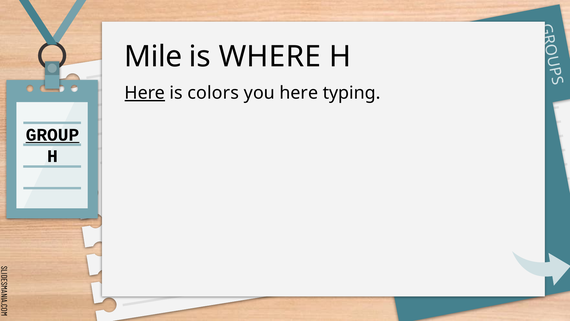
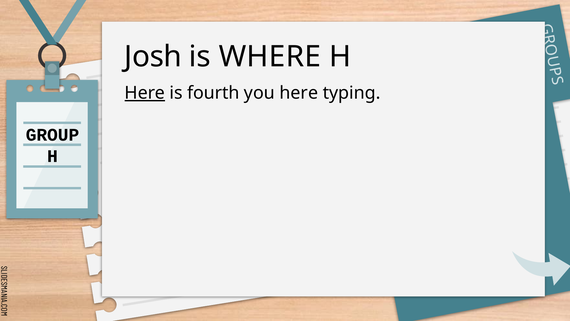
Mile: Mile -> Josh (153, 57)
colors: colors -> fourth (213, 93)
GROUP underline: present -> none (52, 135)
